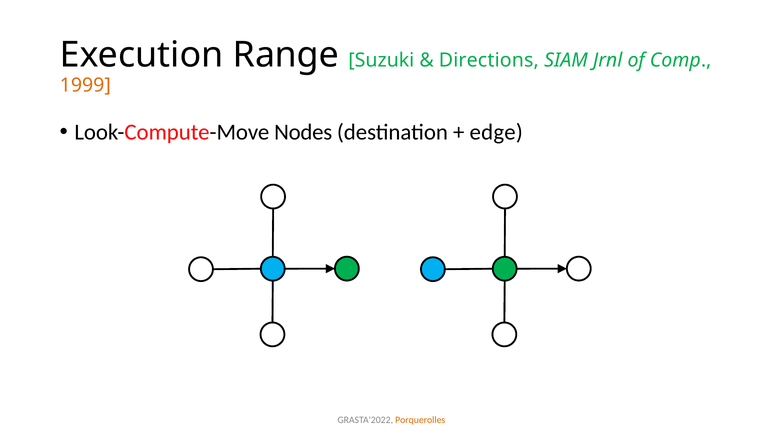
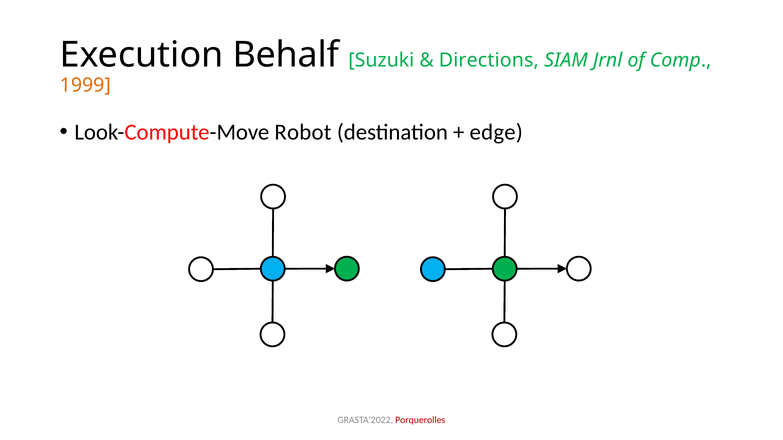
Range: Range -> Behalf (286, 55)
Nodes: Nodes -> Robot (303, 132)
Porquerolles colour: orange -> red (420, 421)
